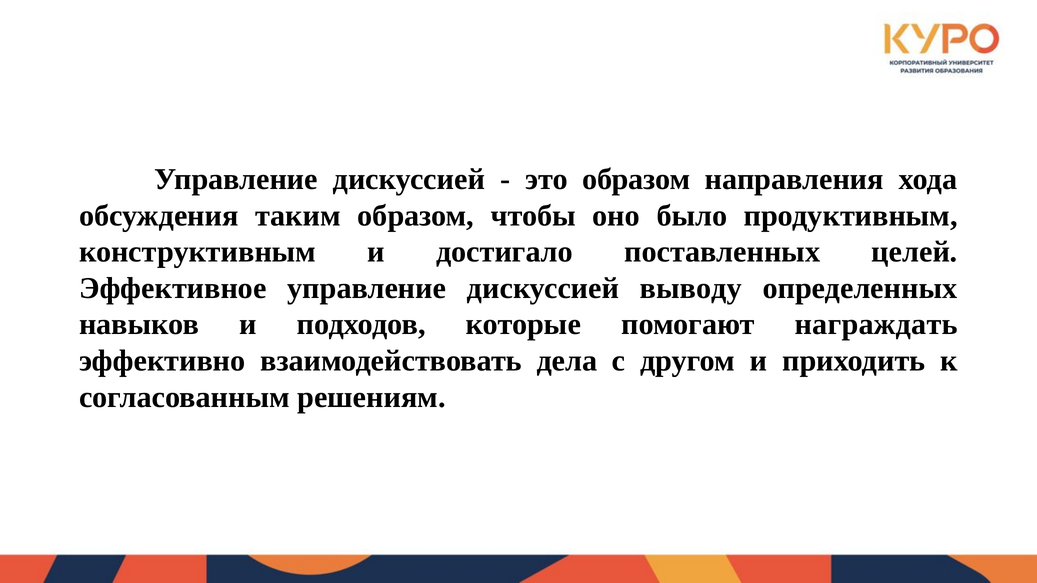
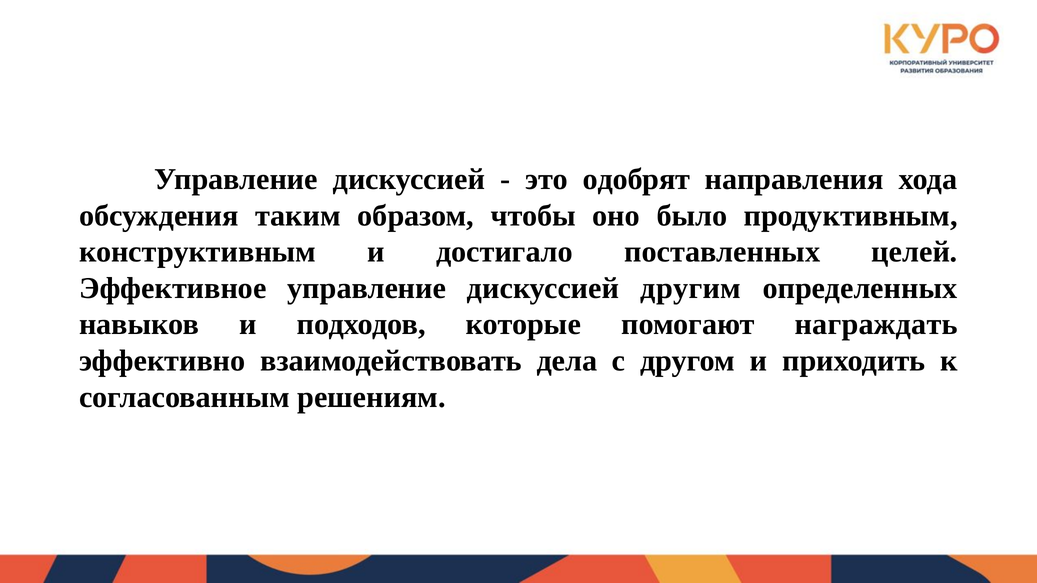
это образом: образом -> одобрят (636, 179)
выводу: выводу -> другим (691, 288)
